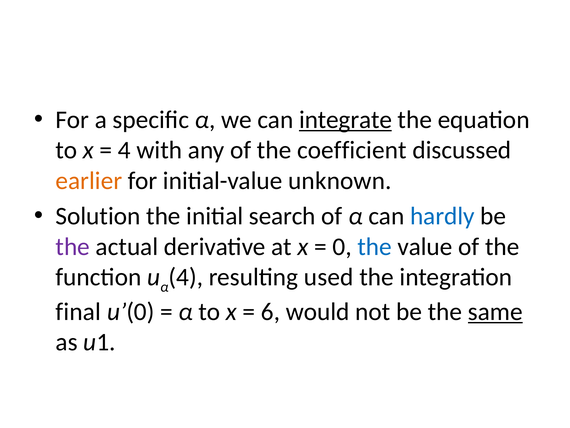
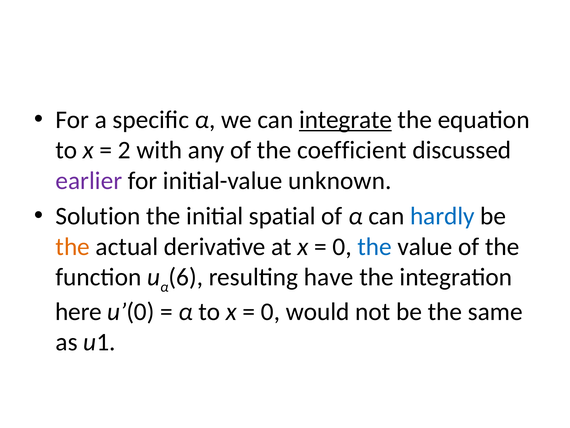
4: 4 -> 2 (124, 150)
earlier colour: orange -> purple (89, 180)
search: search -> spatial (282, 216)
the colour: purple -> orange (73, 246)
α 4: 4 -> 6 (186, 277)
used: used -> have (329, 277)
final: final -> here (79, 311)
6: 6 -> 0 (270, 311)
same underline: present -> none (495, 311)
